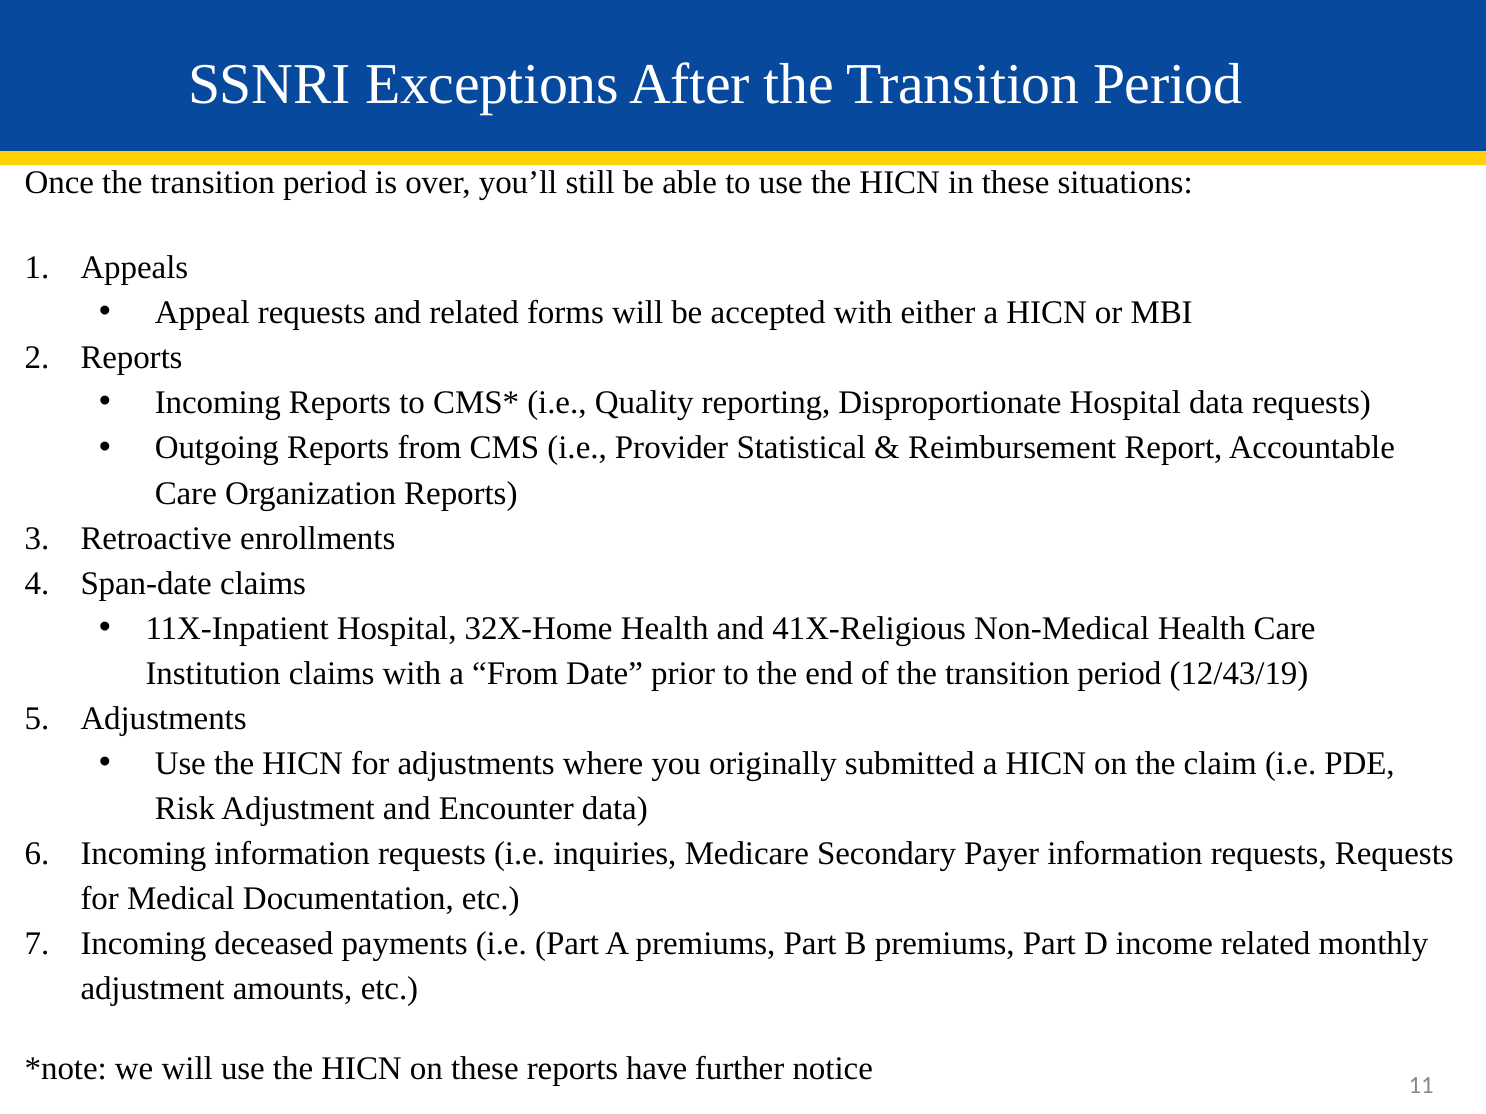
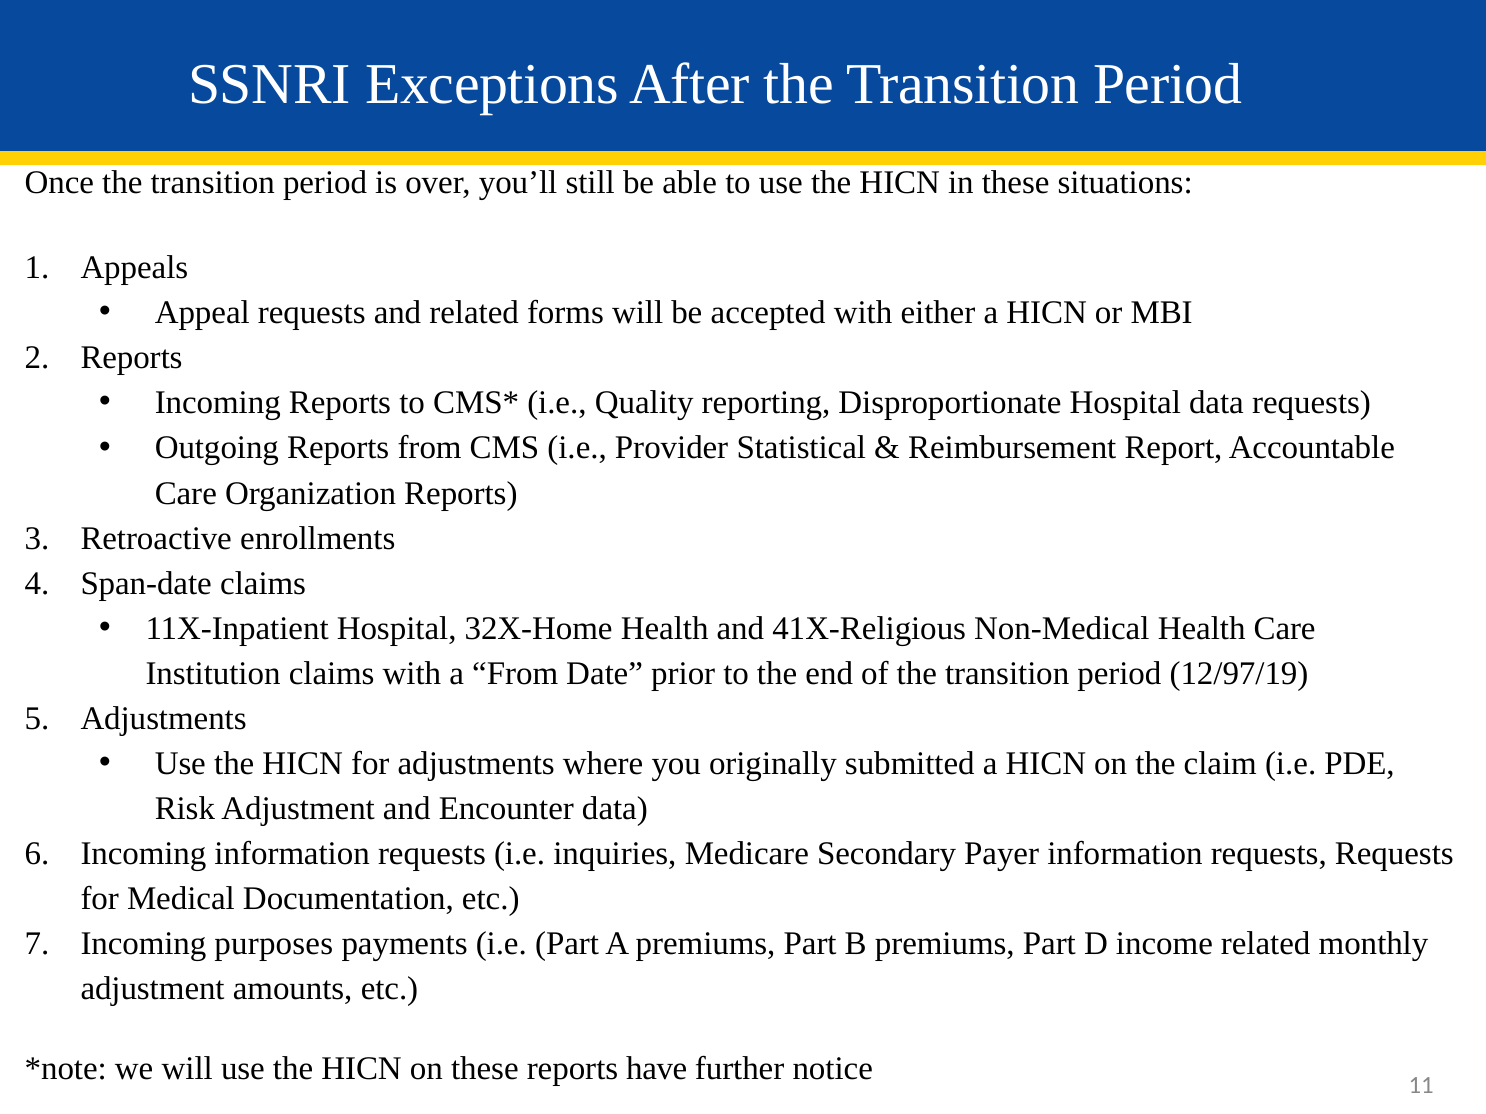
12/43/19: 12/43/19 -> 12/97/19 (1239, 674)
deceased: deceased -> purposes (274, 944)
